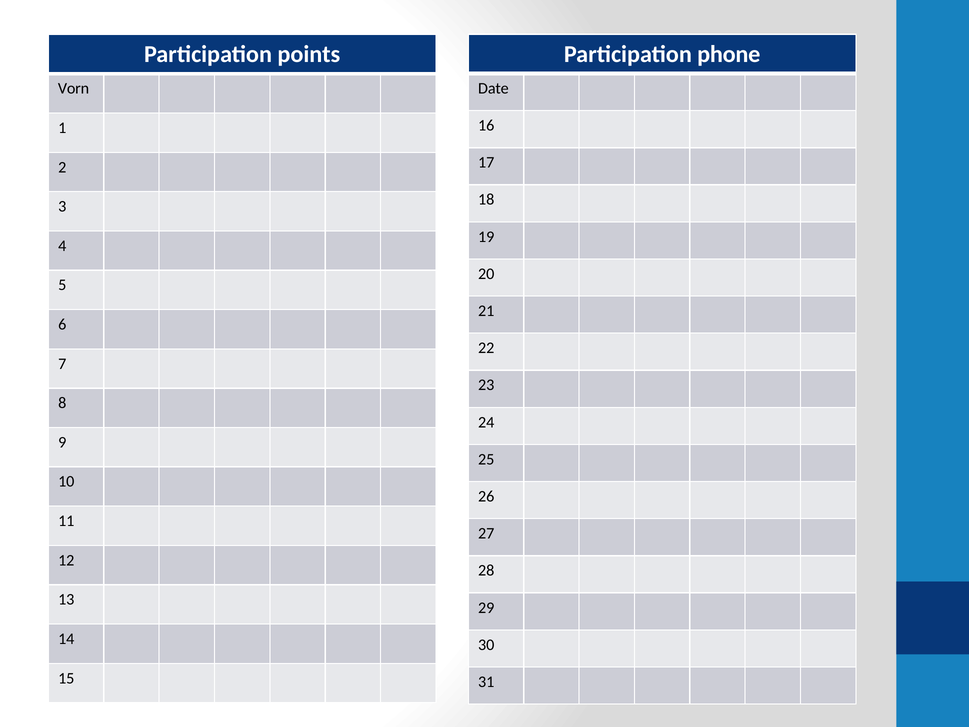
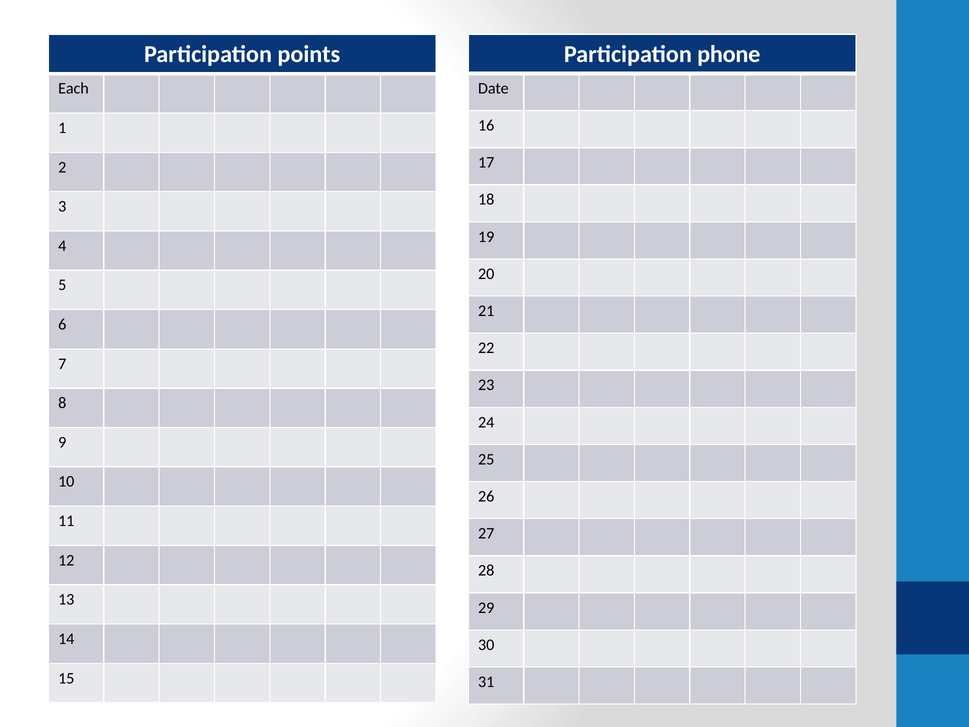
Vorn: Vorn -> Each (73, 89)
